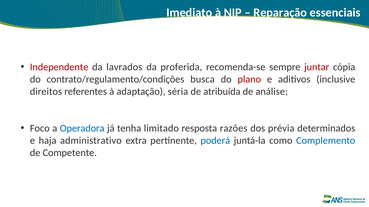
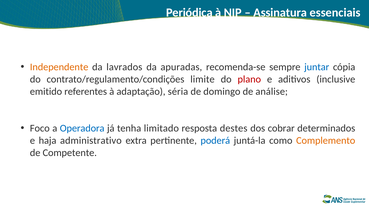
Imediato: Imediato -> Periódica (189, 13)
Reparação: Reparação -> Assinatura (280, 13)
Independente colour: red -> orange (59, 67)
proferida: proferida -> apuradas (181, 67)
juntar colour: red -> blue (317, 67)
busca: busca -> limite (203, 79)
direitos: direitos -> emitido (46, 92)
atribuída: atribuída -> domingo (222, 92)
razões: razões -> destes (234, 129)
prévia: prévia -> cobrar (281, 129)
Complemento colour: blue -> orange (326, 141)
